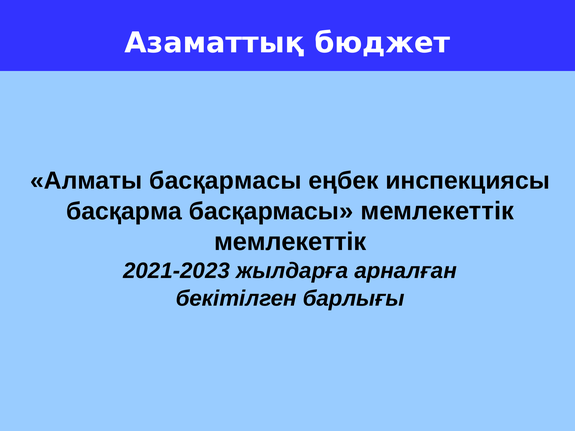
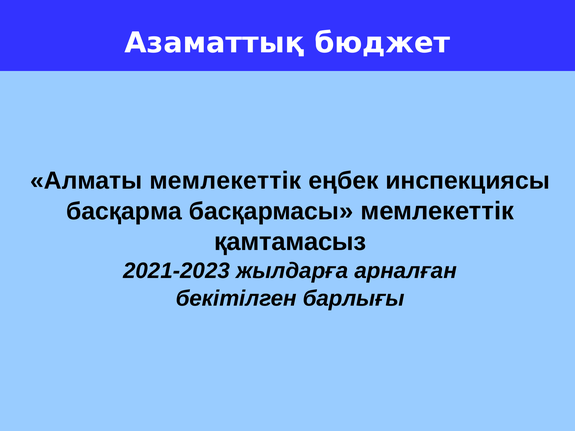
Алматы басқармасы: басқармасы -> мемлекеттік (225, 181)
мемлекеттік: мемлекеттік -> қамтамасыз (290, 242)
